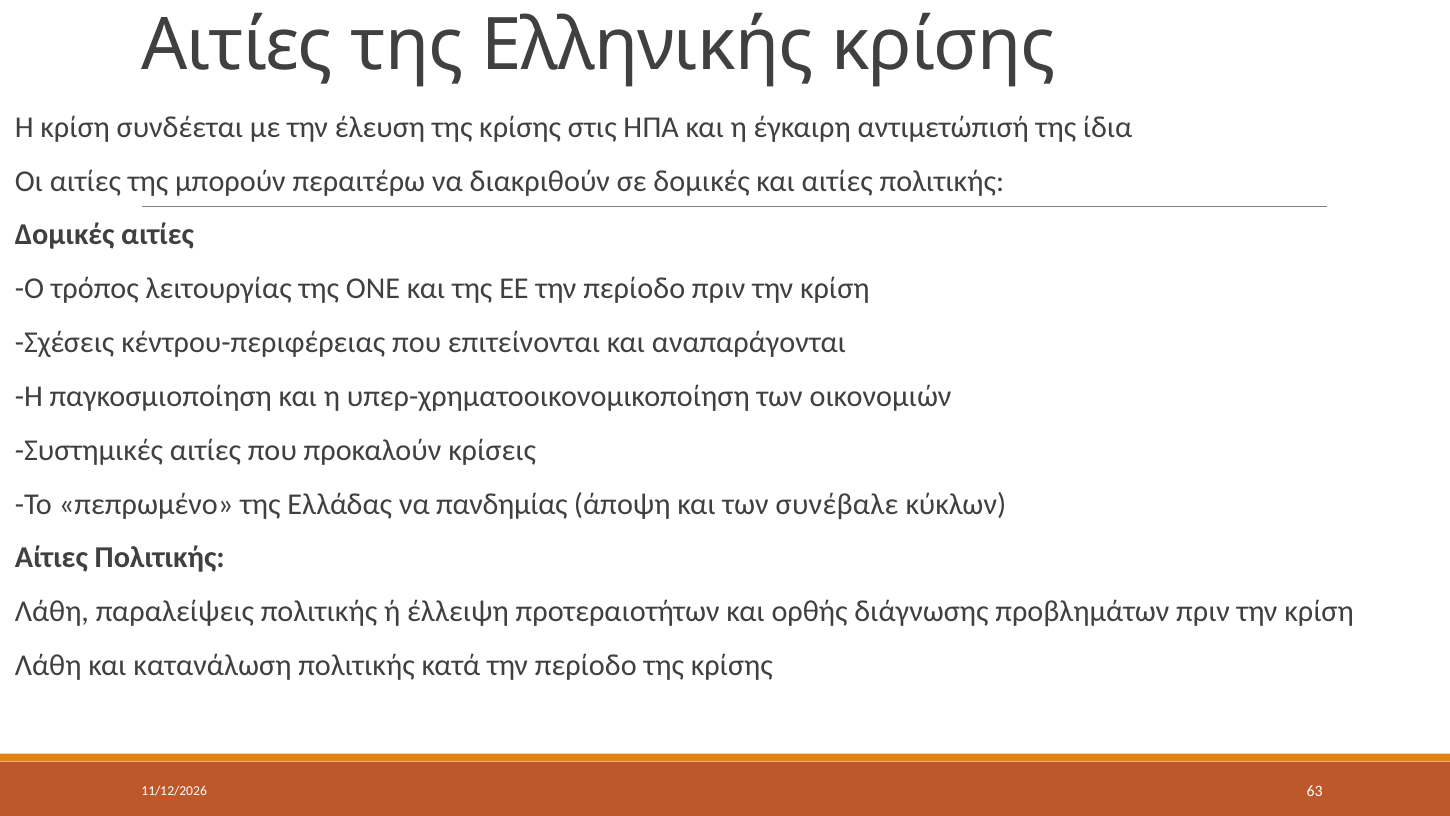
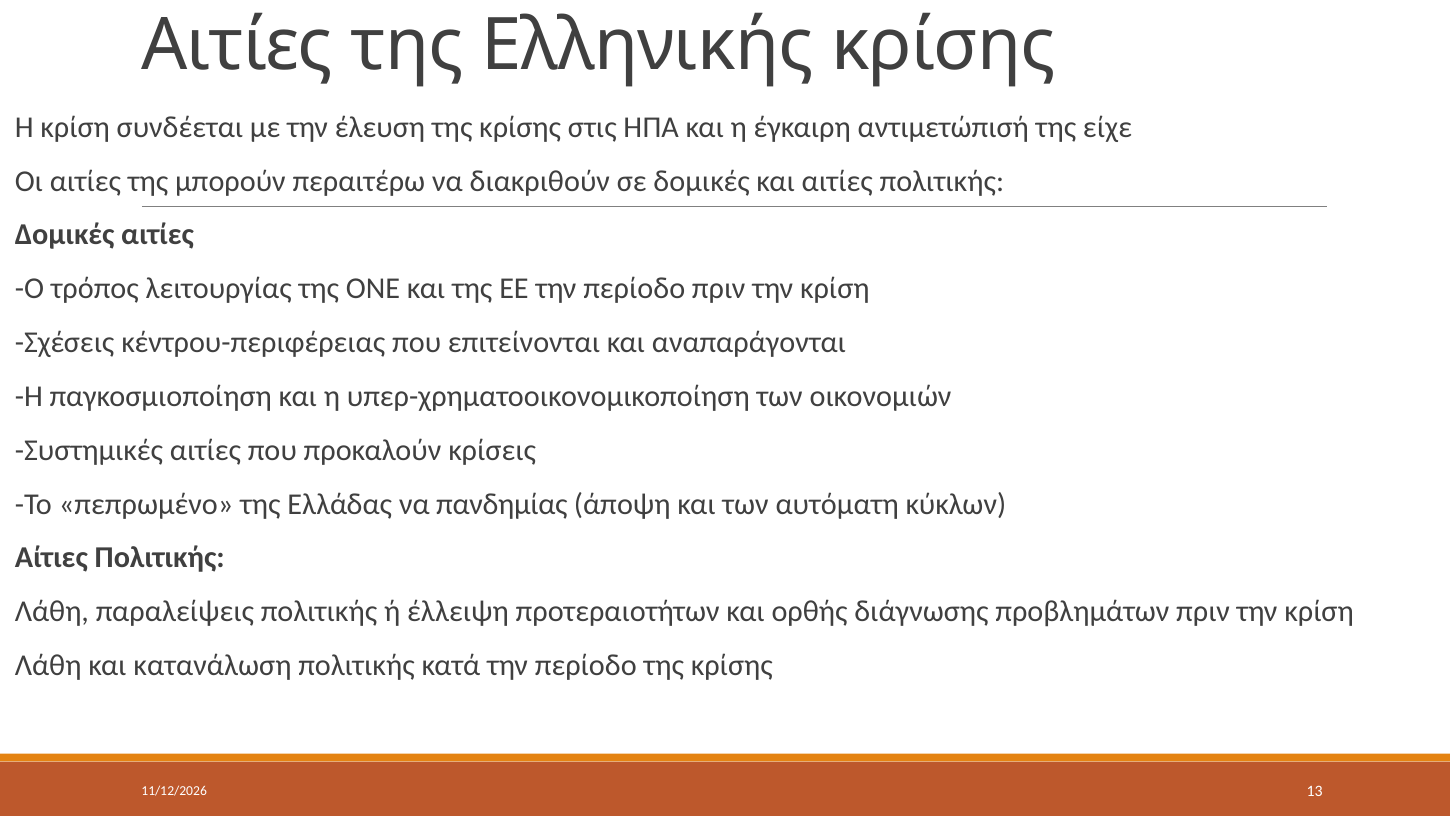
ίδια: ίδια -> είχε (1108, 127)
συνέβαλε: συνέβαλε -> αυτόματη (837, 504)
63: 63 -> 13 (1315, 791)
